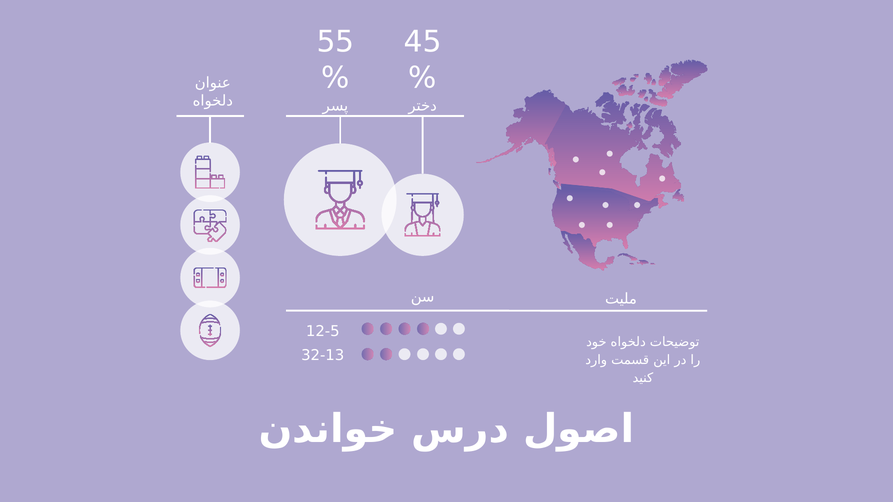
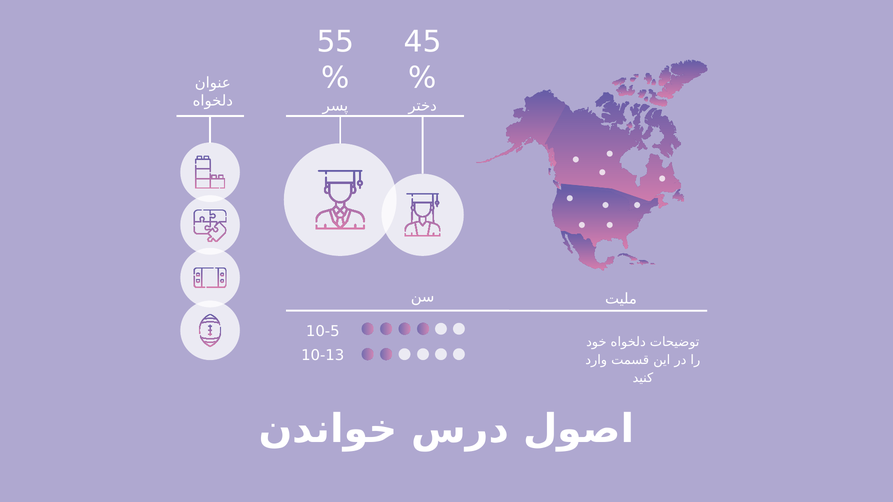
12-5: 12-5 -> 10-5 (323, 332)
32-13: 32-13 -> 10-13 (323, 355)
